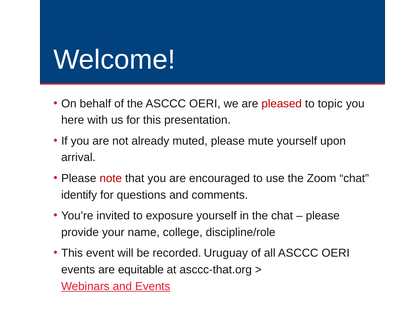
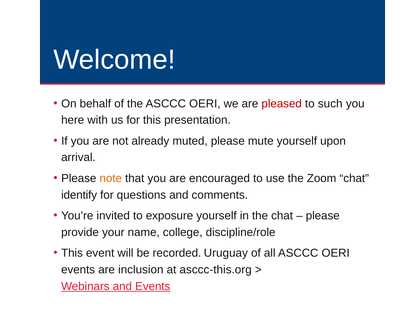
topic: topic -> such (330, 104)
note colour: red -> orange (111, 179)
equitable: equitable -> inclusion (141, 270)
asccc-that.org: asccc-that.org -> asccc-this.org (216, 270)
